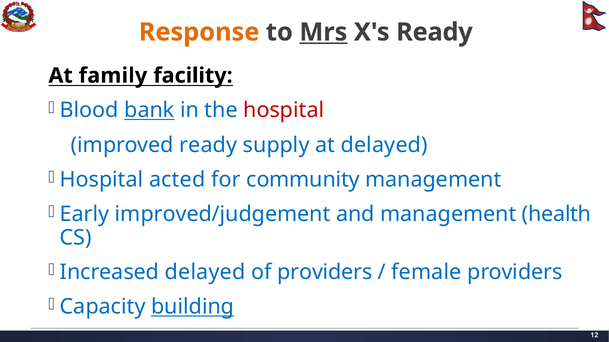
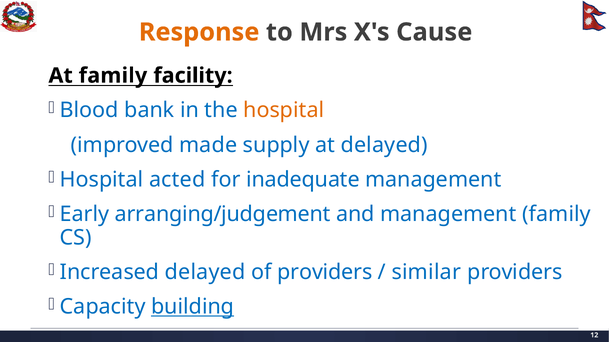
Mrs underline: present -> none (323, 32)
X's Ready: Ready -> Cause (434, 32)
bank underline: present -> none (149, 110)
hospital colour: red -> orange (284, 110)
improved ready: ready -> made (208, 145)
community: community -> inadequate (303, 180)
improved/judgement: improved/judgement -> arranging/judgement (223, 215)
management health: health -> family (556, 215)
female: female -> similar (426, 273)
